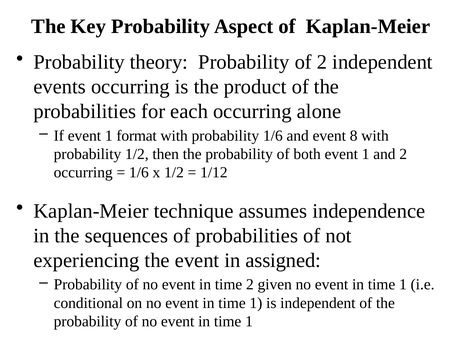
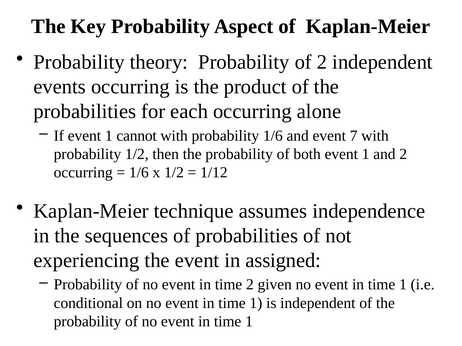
format: format -> cannot (137, 136)
8: 8 -> 7 (354, 136)
